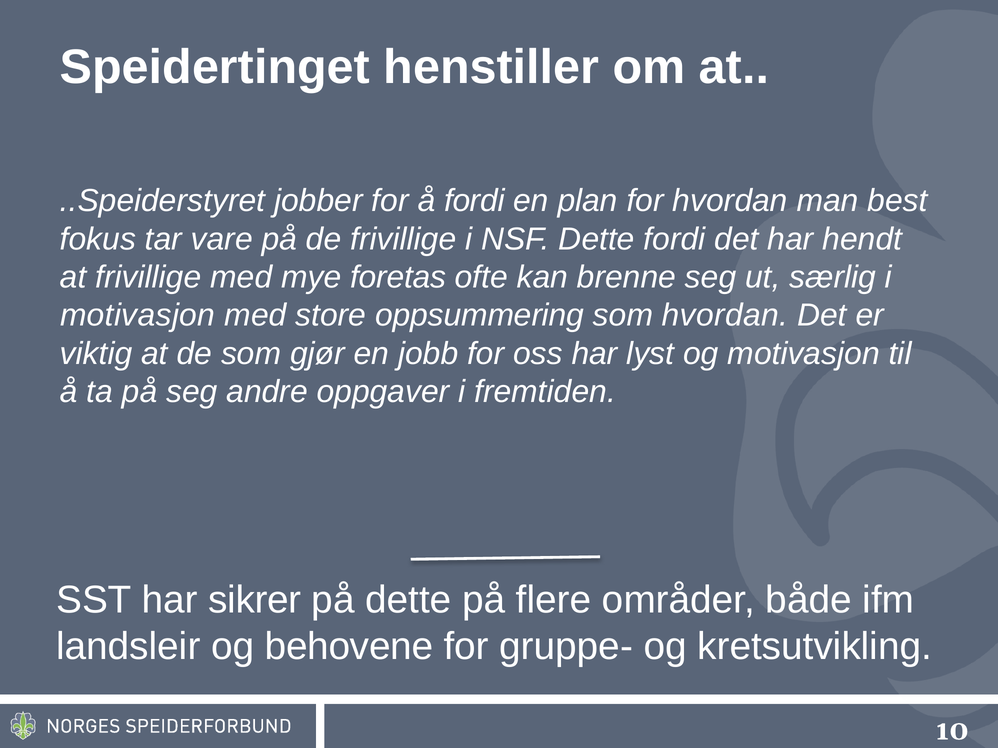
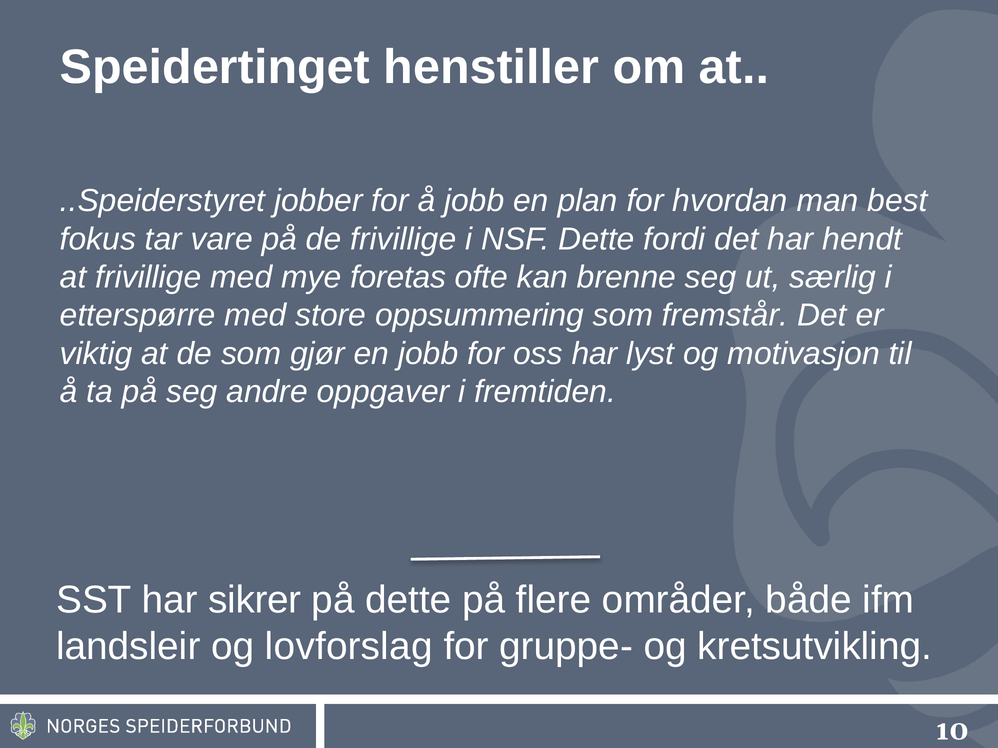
å fordi: fordi -> jobb (474, 201)
motivasjon: motivasjon -> etterspørre (138, 316)
som hvordan: hvordan -> fremstår (725, 316)
behovene: behovene -> lovforslag (349, 647)
